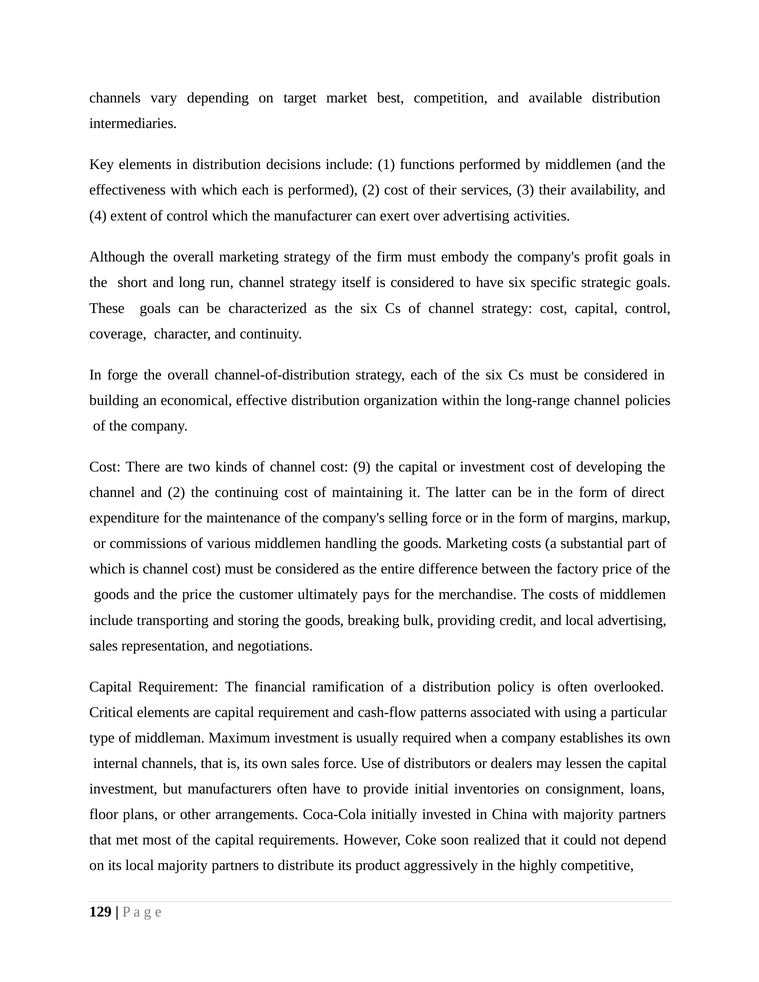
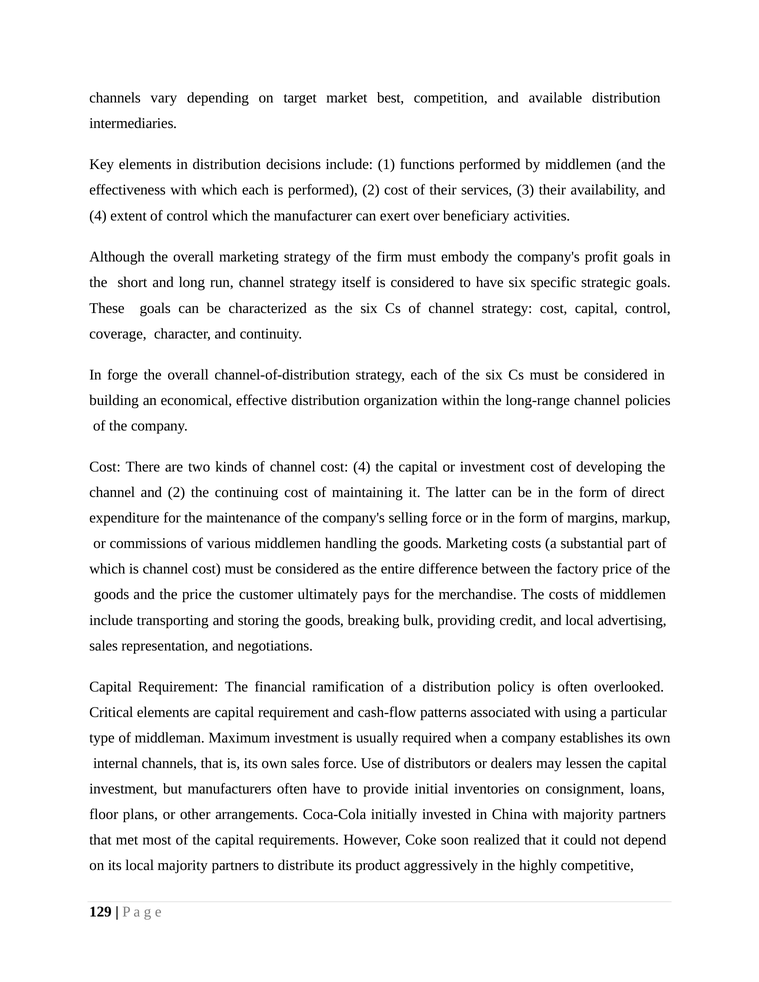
over advertising: advertising -> beneficiary (476, 216)
cost 9: 9 -> 4 (362, 467)
